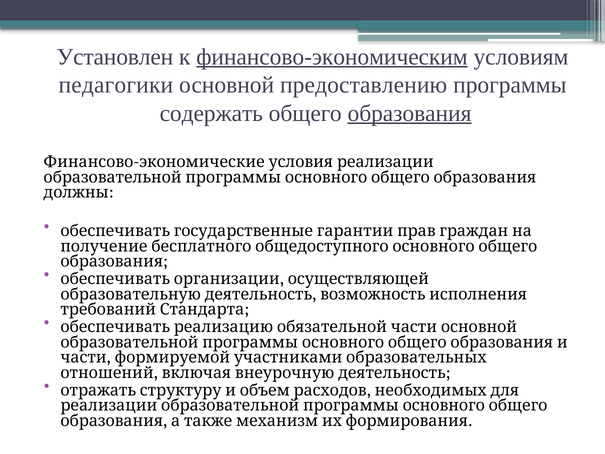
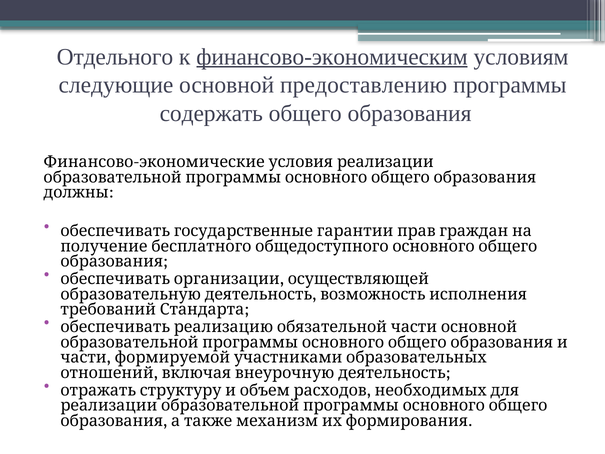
Установлен: Установлен -> Отдельного (115, 57)
педагогики: педагогики -> следующие (116, 85)
образования underline: present -> none (409, 113)
